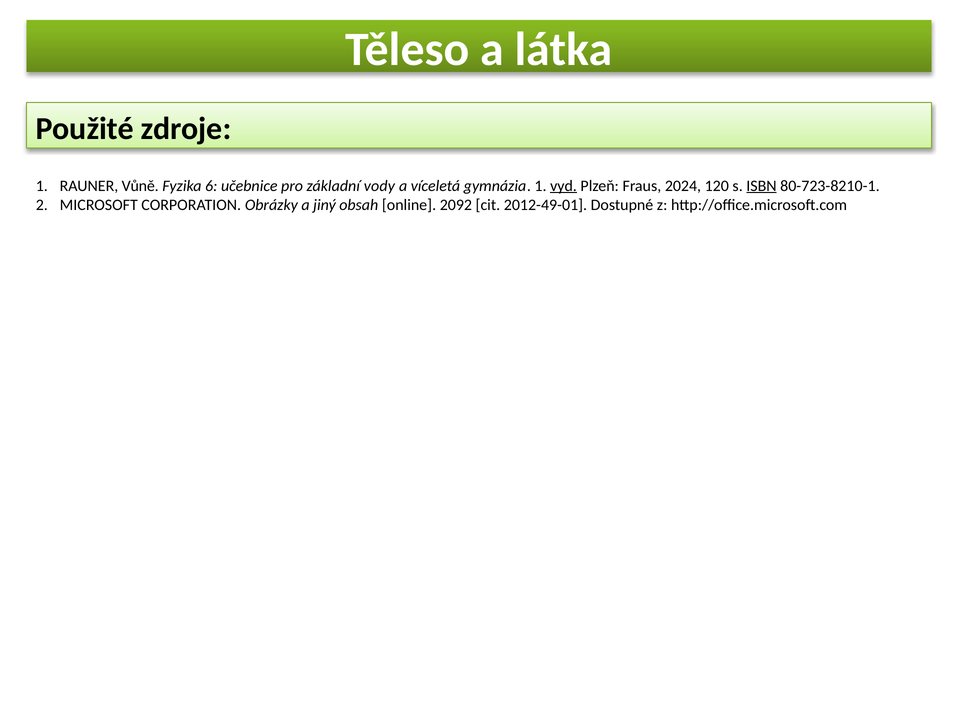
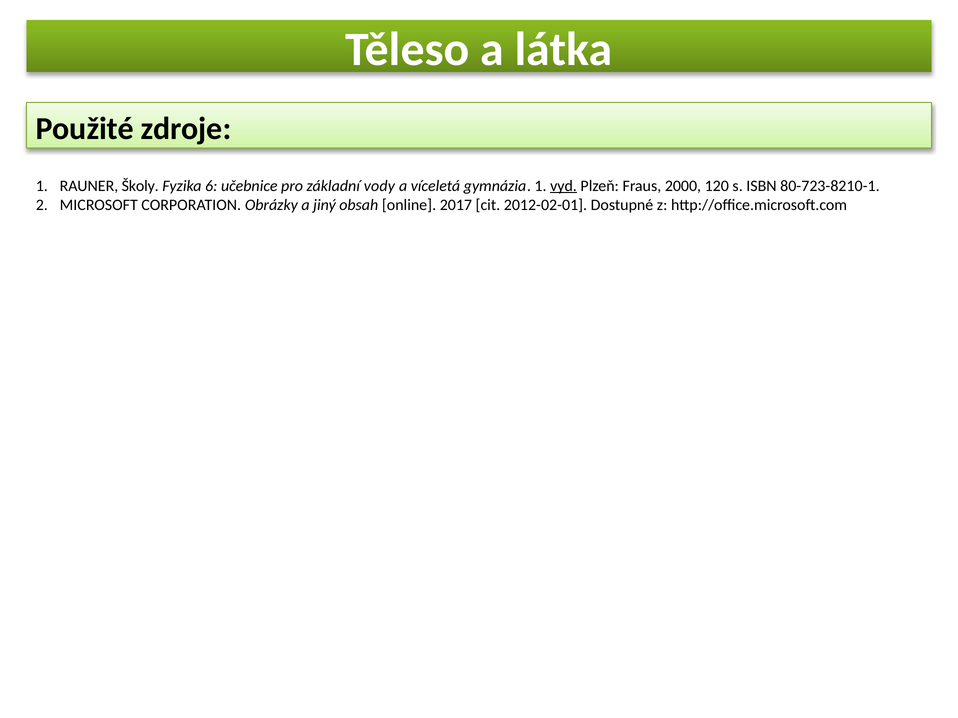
Vůně: Vůně -> Školy (140, 186)
2024: 2024 -> 2000 (683, 186)
ISBN underline: present -> none (761, 186)
2092: 2092 -> 2017 (456, 205)
2012-49-01: 2012-49-01 -> 2012-02-01 (545, 205)
